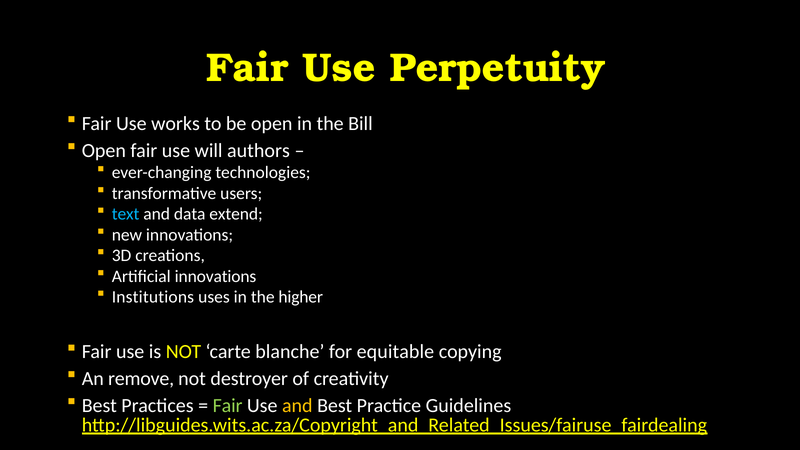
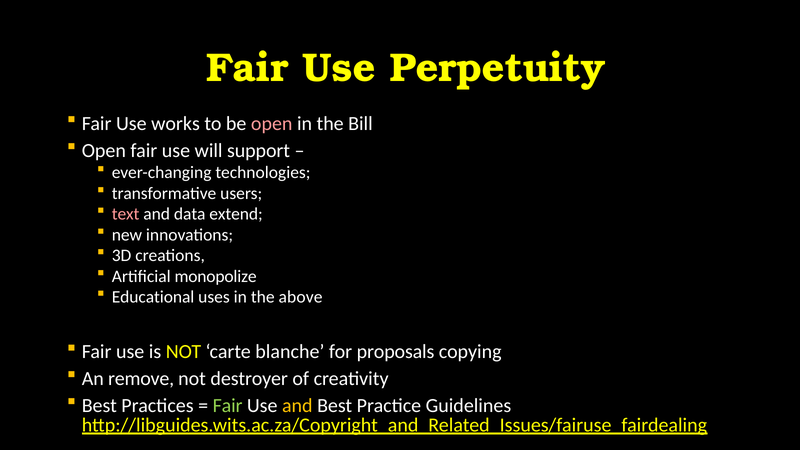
open colour: white -> pink (272, 124)
authors: authors -> support (259, 151)
text colour: light blue -> pink (126, 214)
Artificial innovations: innovations -> monopolize (216, 276)
Institutions: Institutions -> Educational (153, 297)
higher: higher -> above (301, 297)
equitable: equitable -> proposals (396, 352)
